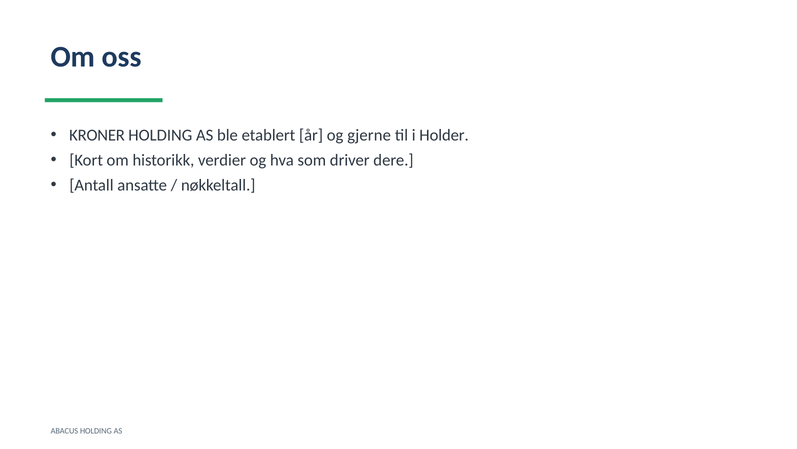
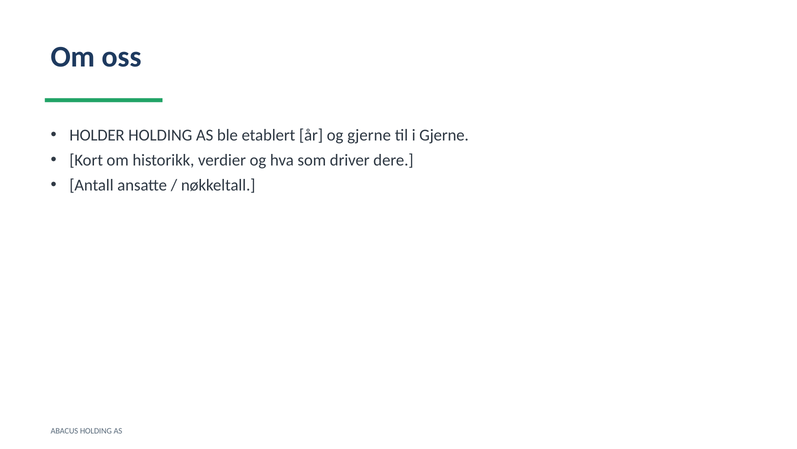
KRONER: KRONER -> HOLDER (97, 135)
i Holder: Holder -> Gjerne (444, 135)
